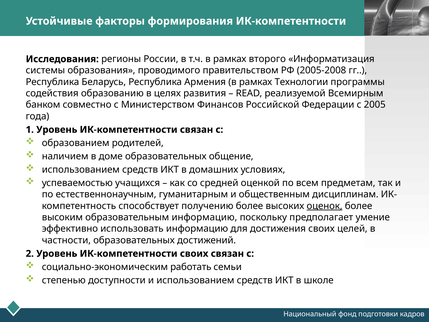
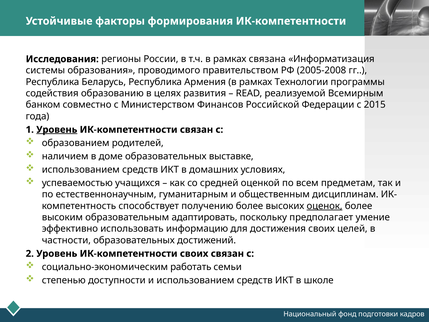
второго: второго -> связана (267, 59)
2005: 2005 -> 2015 (375, 105)
Уровень underline: none -> present (57, 130)
общение: общение -> выставке (231, 156)
образовательным информацию: информацию -> адаптировать (204, 217)
